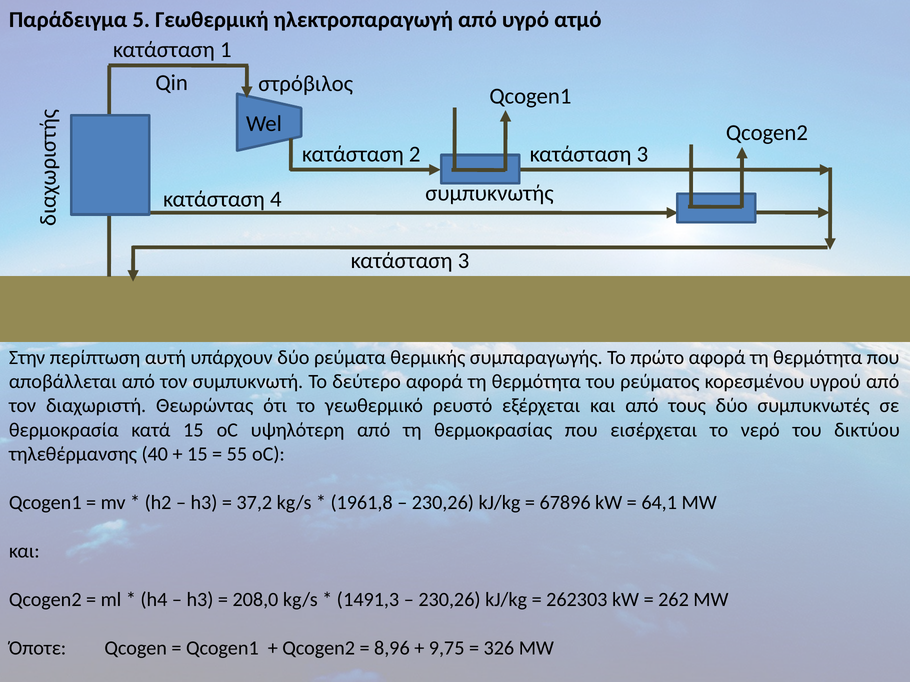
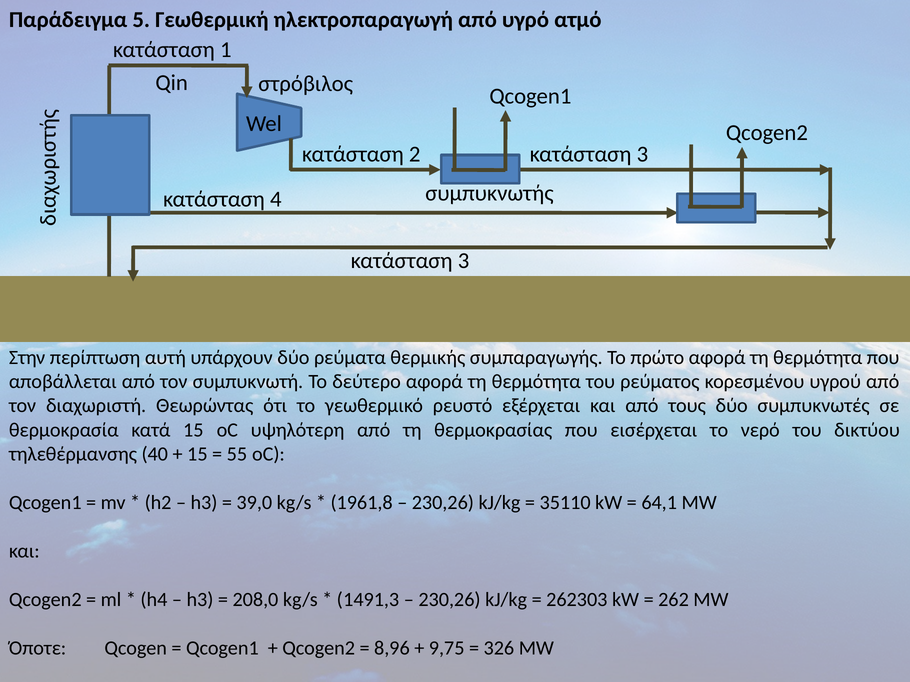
37,2: 37,2 -> 39,0 (254, 503)
67896: 67896 -> 35110 (565, 503)
